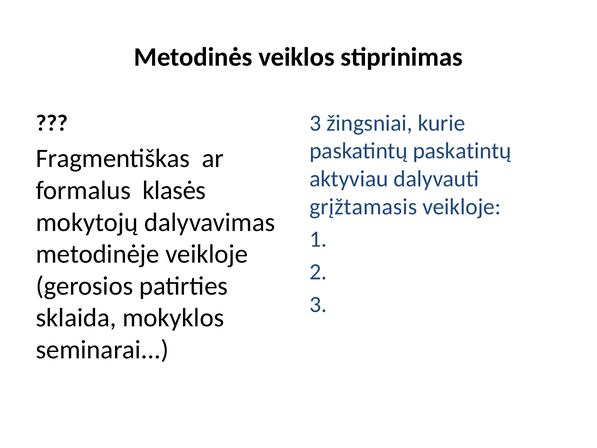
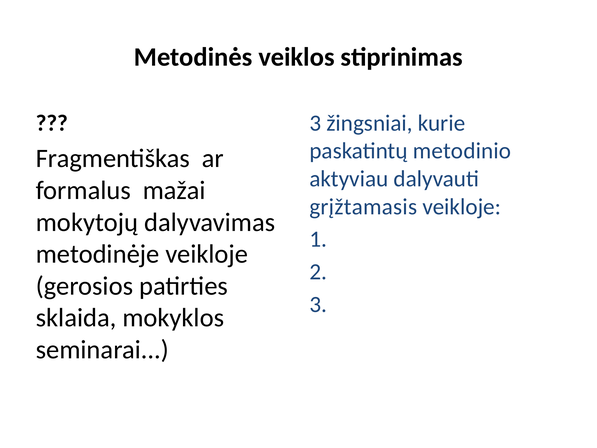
paskatintų paskatintų: paskatintų -> metodinio (462, 151)
klasės: klasės -> mažai (174, 190)
